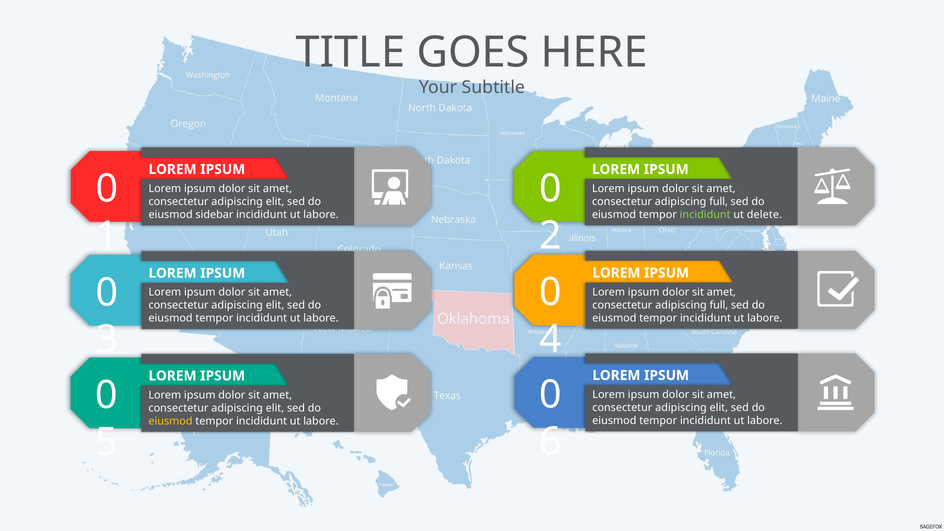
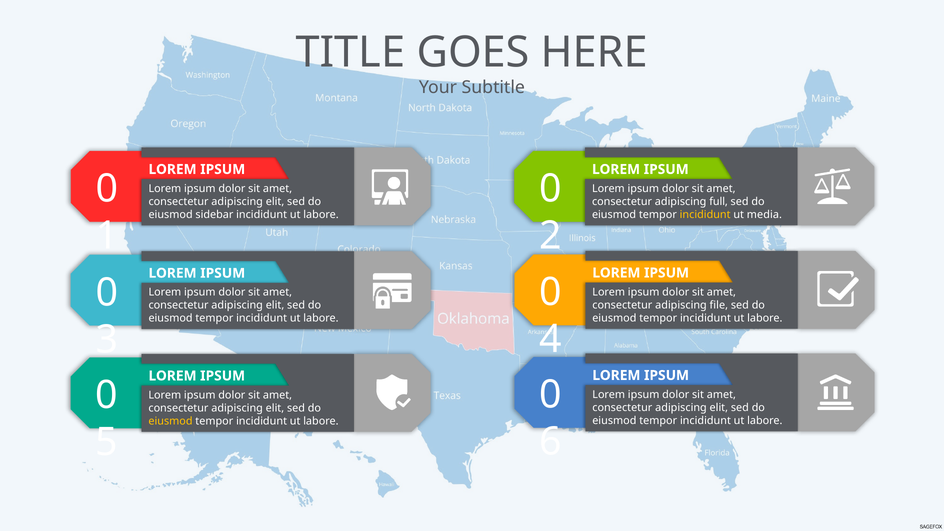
incididunt colour: light green -> yellow (705, 215)
delete: delete -> media (764, 215)
full: full -> file (719, 305)
